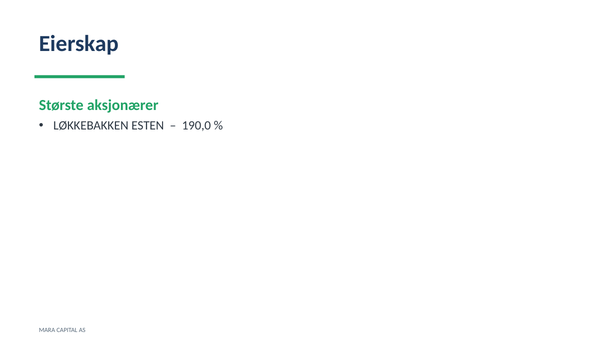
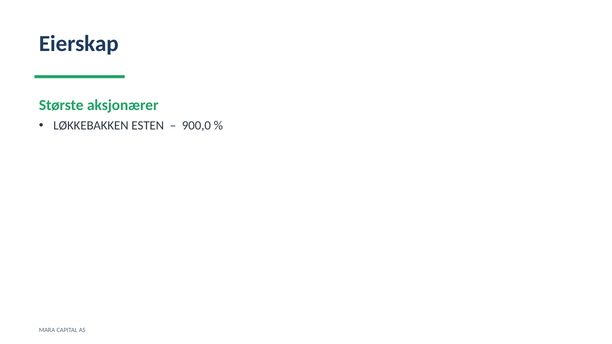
190,0: 190,0 -> 900,0 (196, 126)
